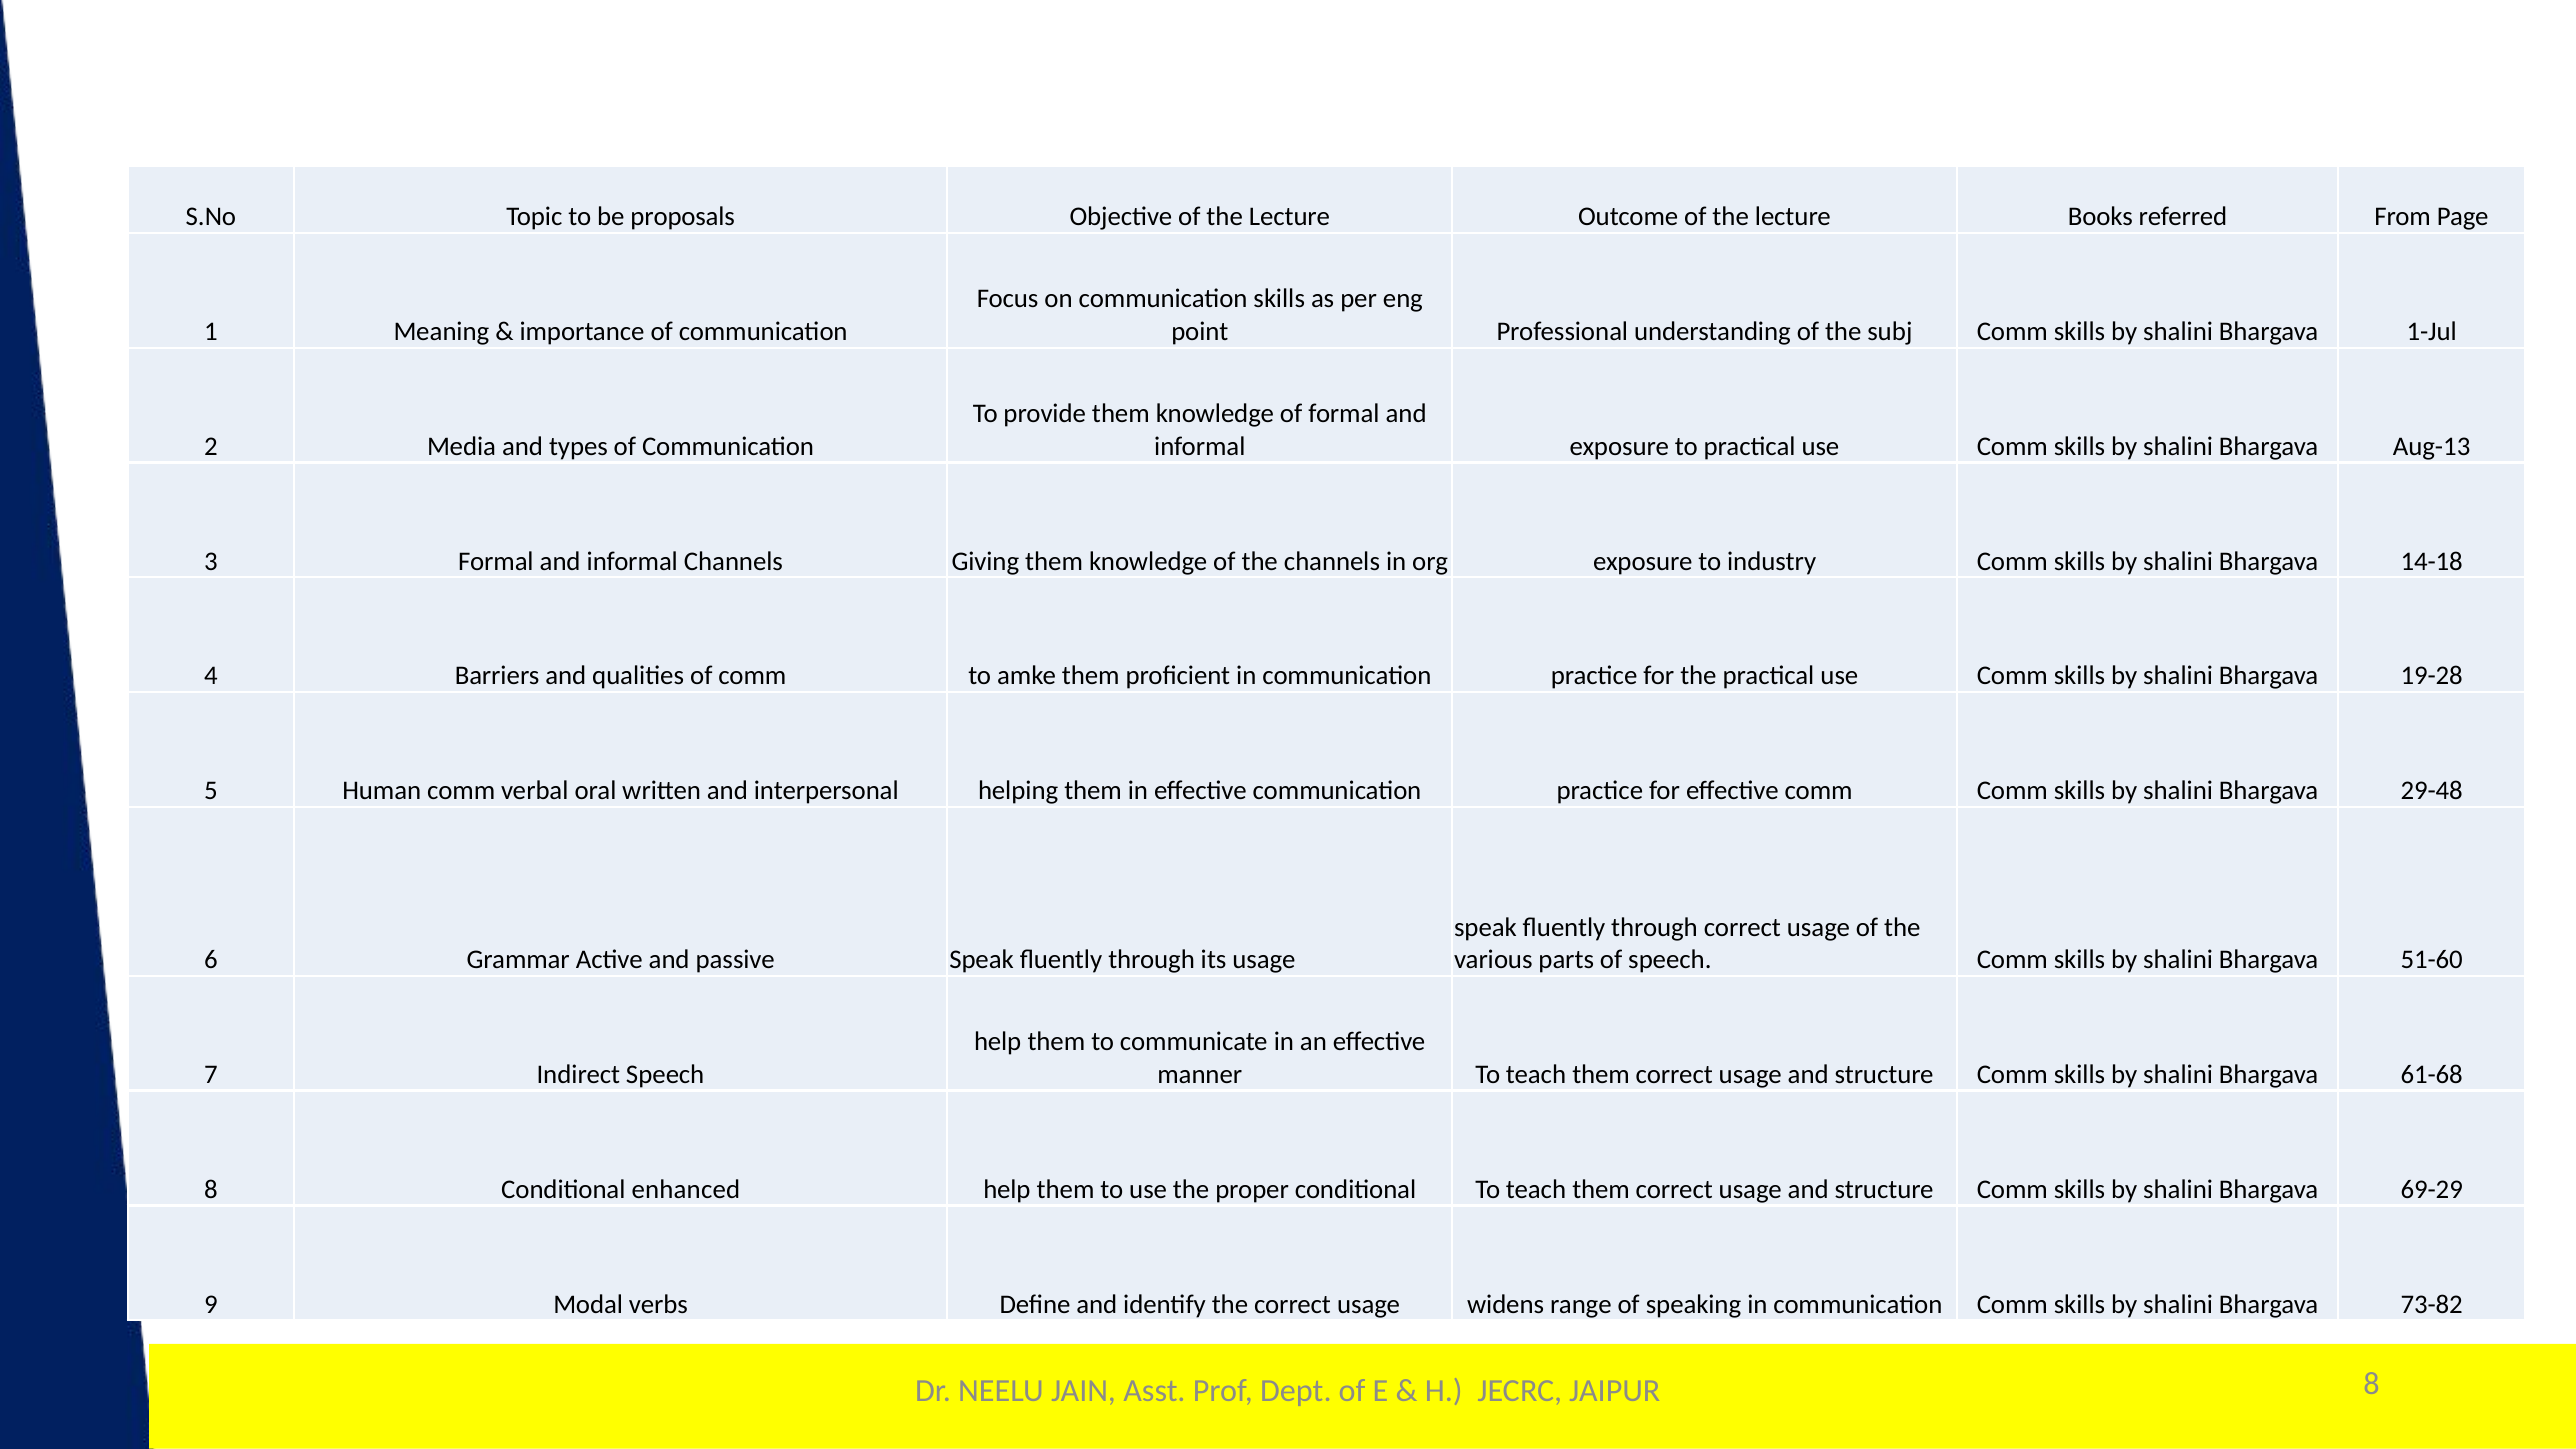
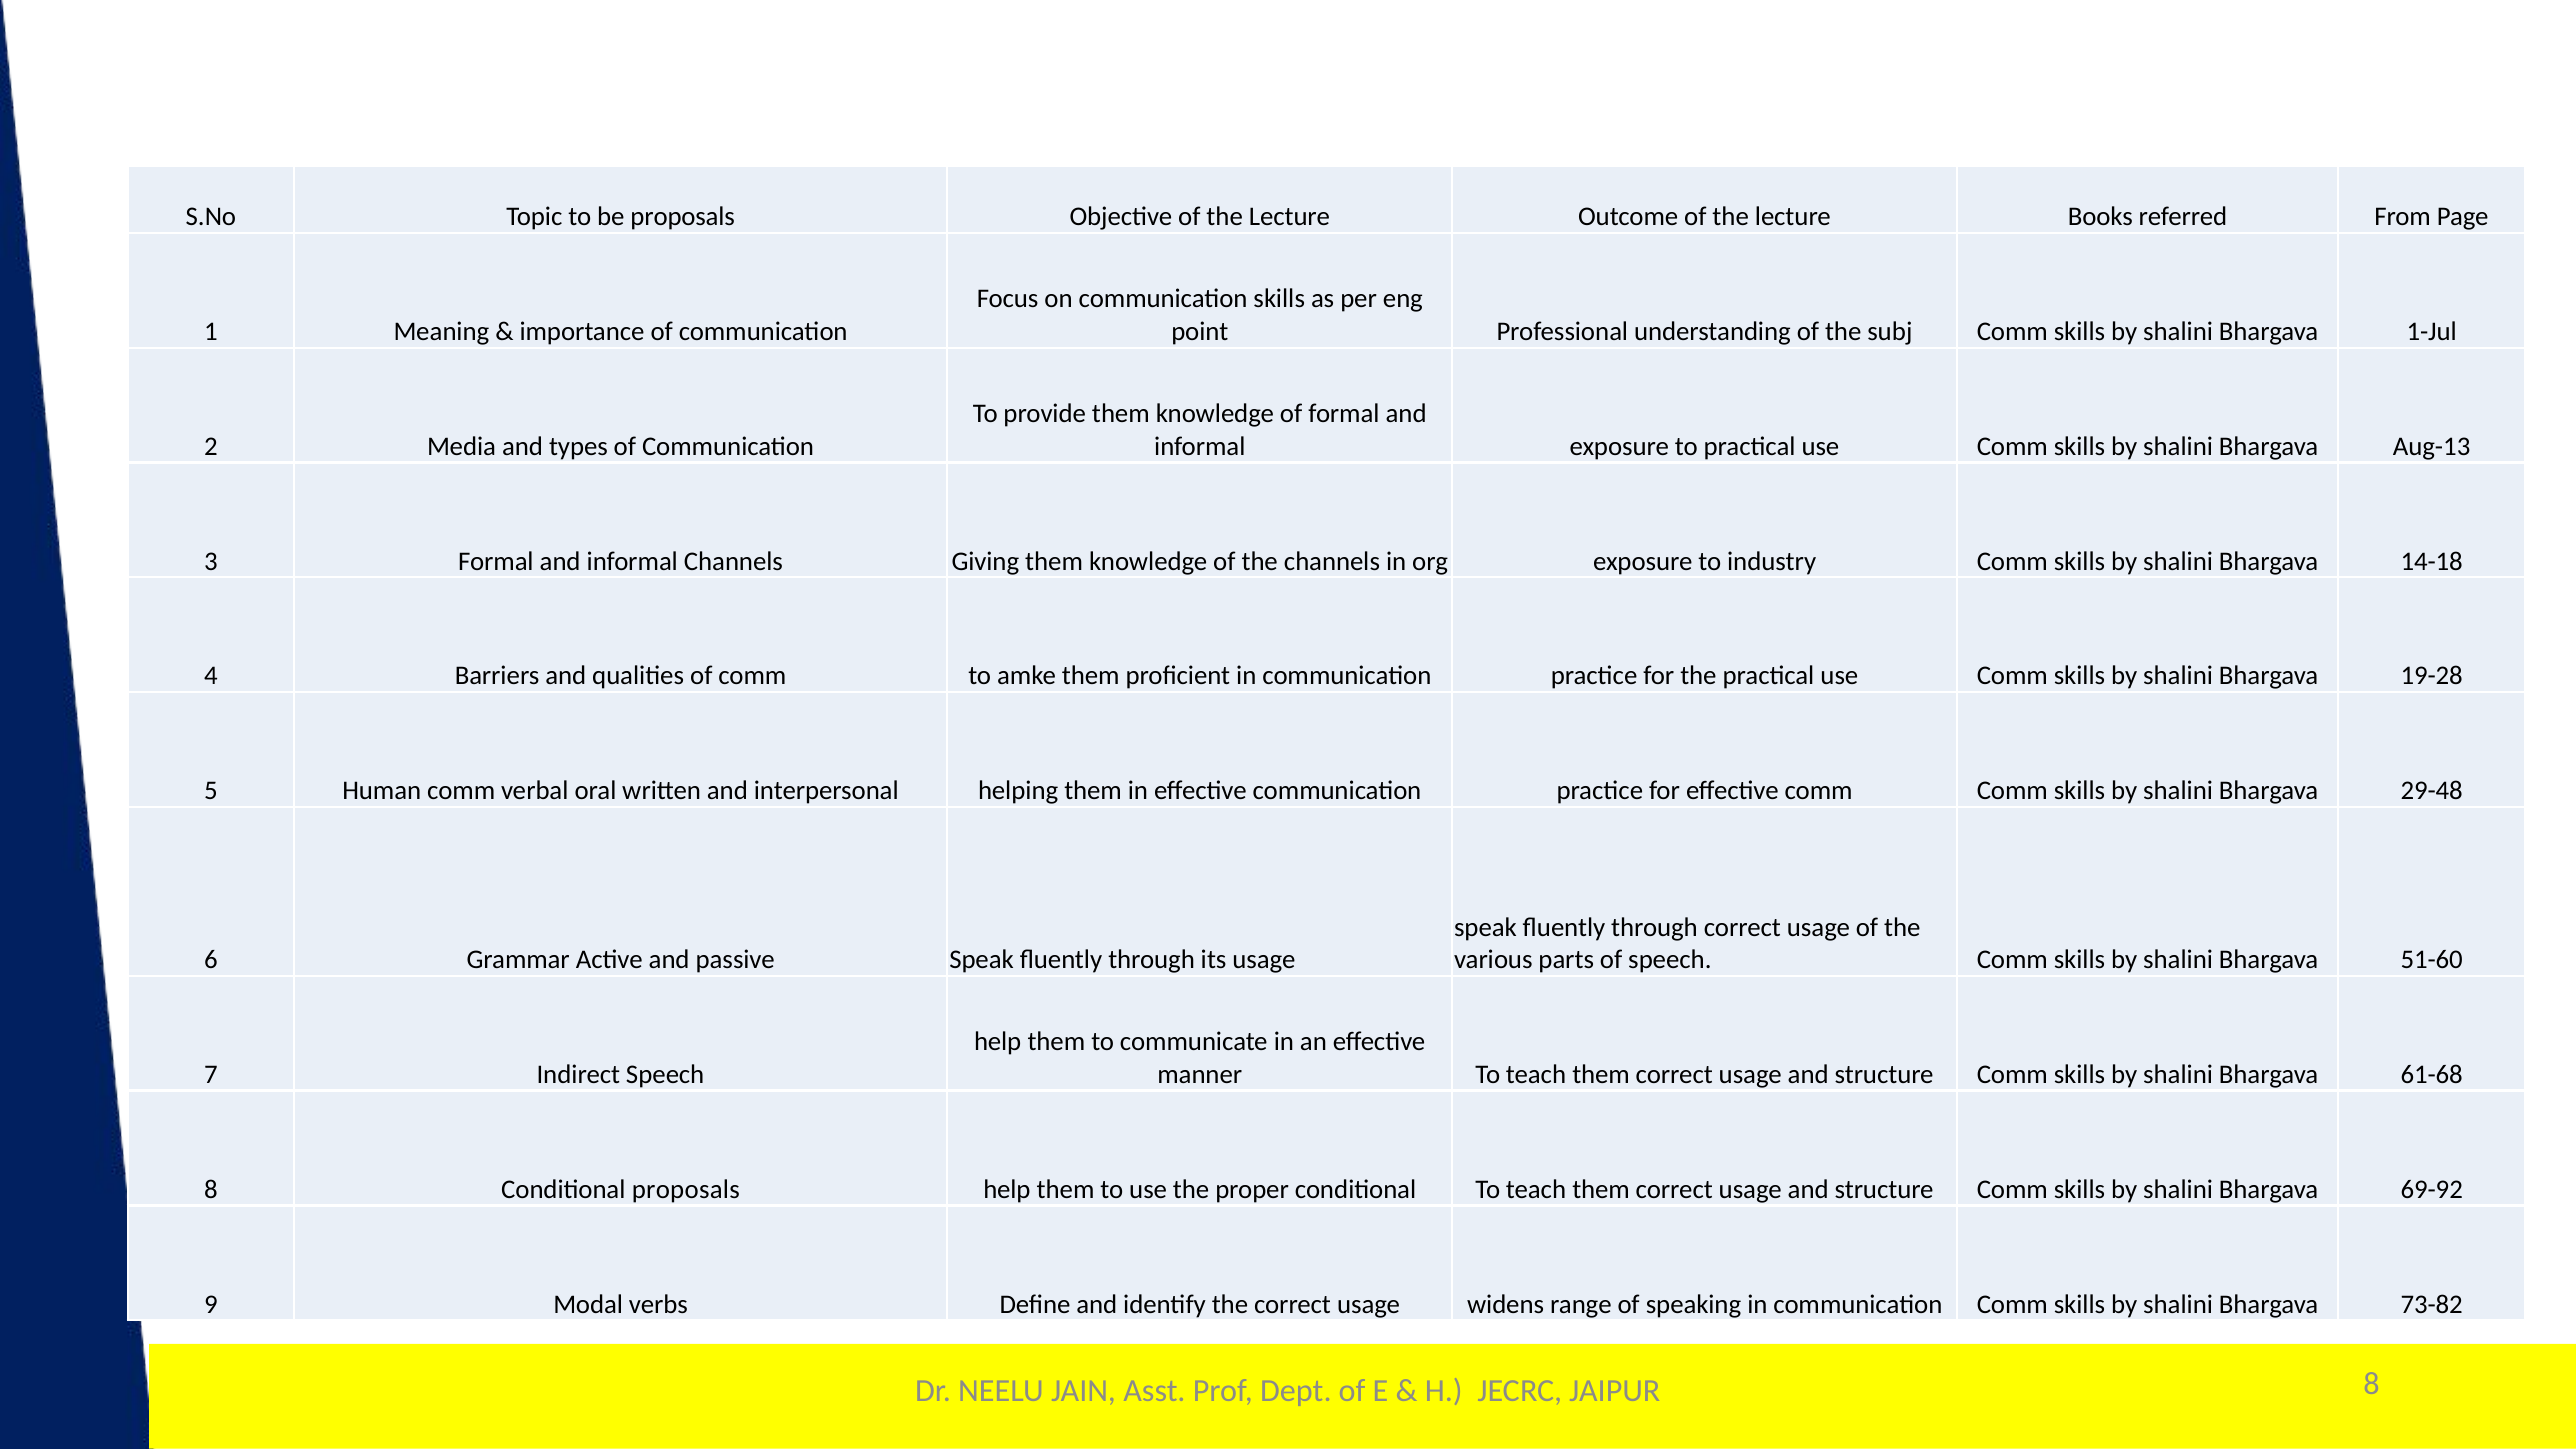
Conditional enhanced: enhanced -> proposals (686, 1189)
69-29: 69-29 -> 69-92 (2432, 1189)
